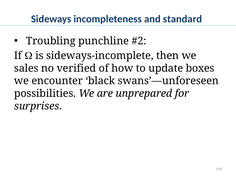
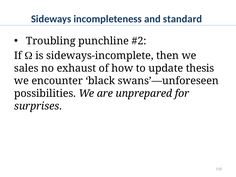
verified: verified -> exhaust (76, 68)
boxes: boxes -> thesis (200, 68)
